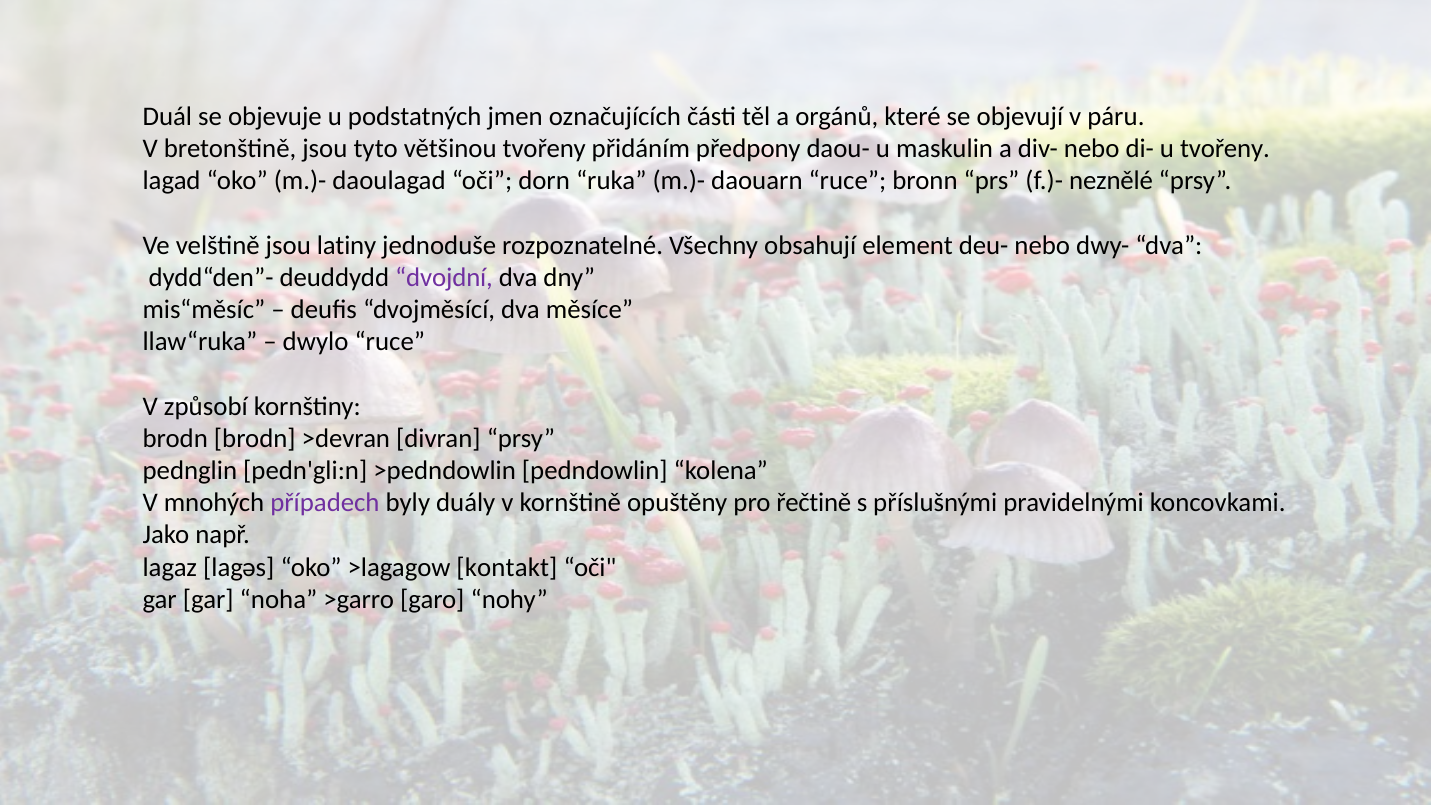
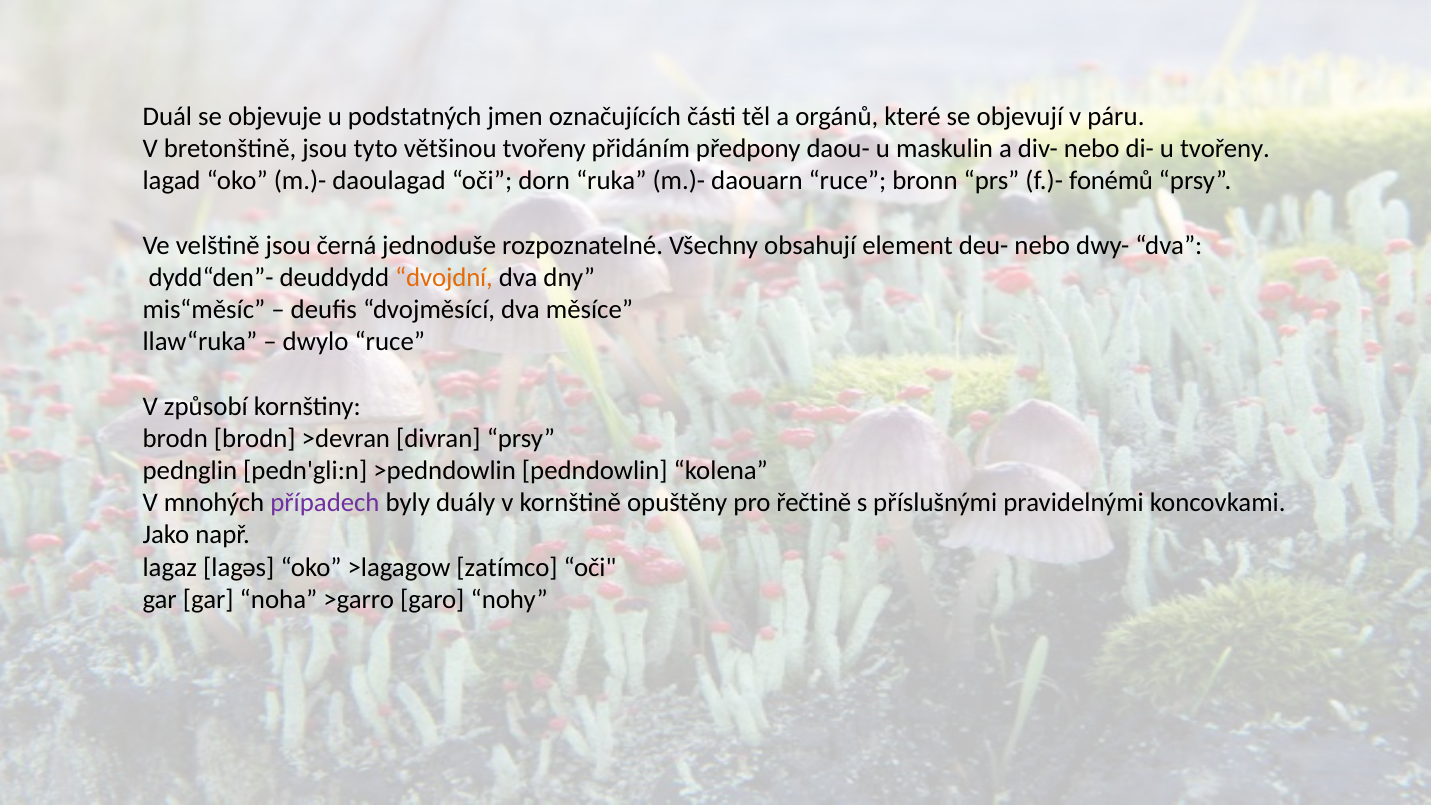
neznělé: neznělé -> fonémů (1111, 181)
latiny: latiny -> černá (347, 245)
dvojdní colour: purple -> orange (444, 277)
kontakt: kontakt -> zatímco (507, 567)
